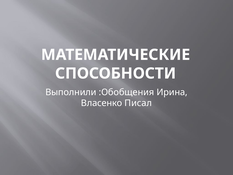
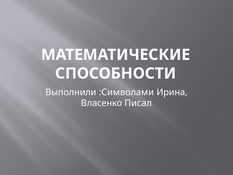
:Обобщения: :Обобщения -> :Символами (126, 92)
